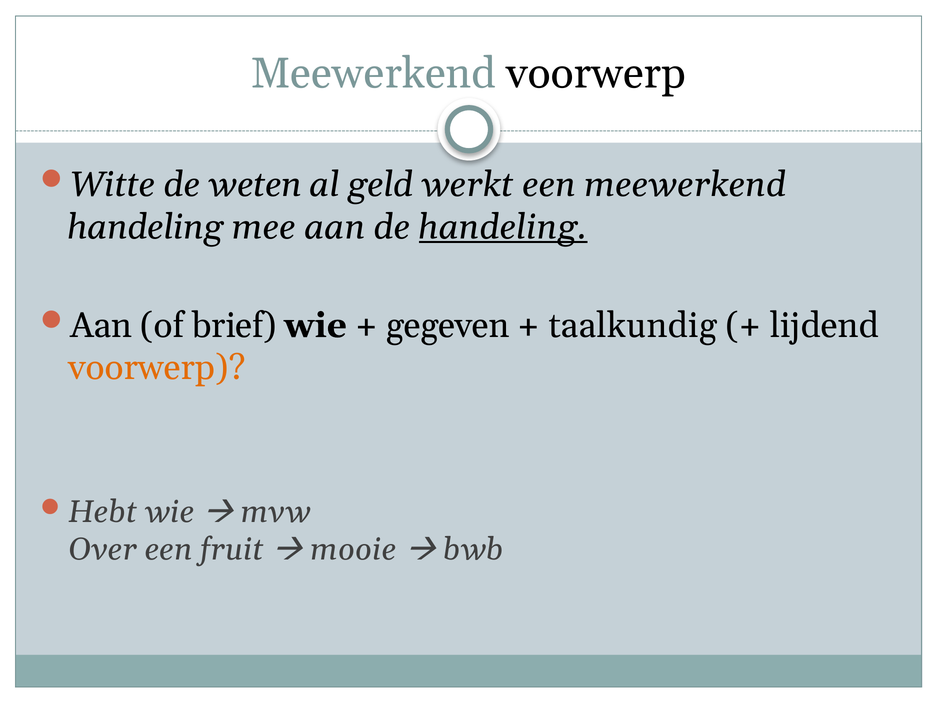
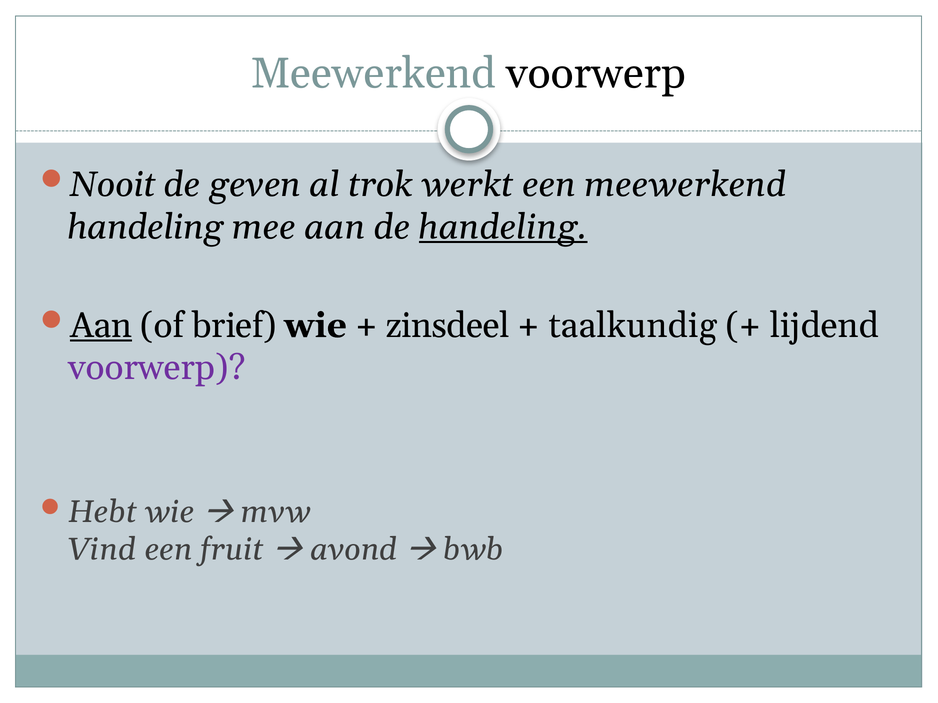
Witte: Witte -> Nooit (113, 185)
weten: weten -> geven (255, 185)
geld: geld -> trok (381, 185)
Aan underline: none -> present (101, 326)
gegeven: gegeven -> zinsdeel (448, 326)
voorwerp colour: orange -> purple (157, 368)
Over: Over -> Vind (103, 550)
mooie: mooie -> avond (354, 550)
